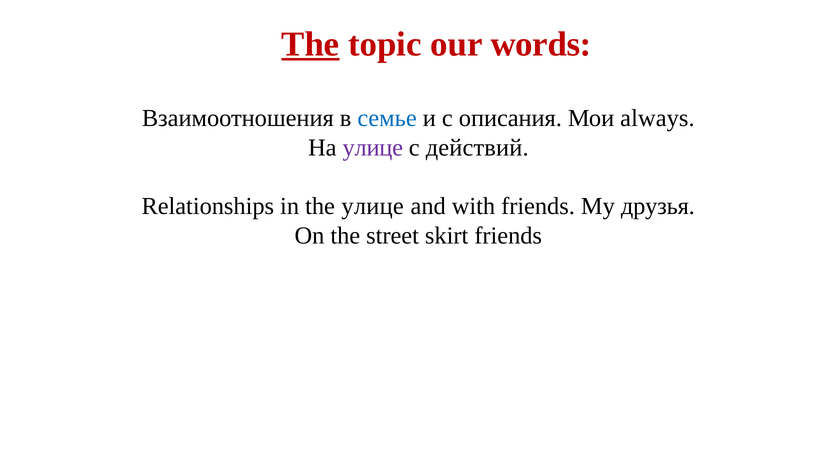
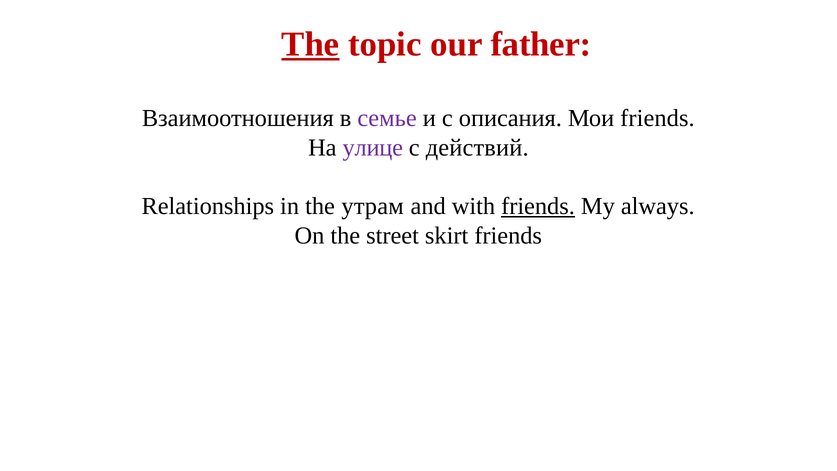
words: words -> father (541, 44)
семье colour: blue -> purple (387, 118)
Мои always: always -> friends (657, 118)
the улице: улице -> утрам (373, 206)
friends underline: none -> present (538, 206)
друзья: друзья -> always (658, 206)
